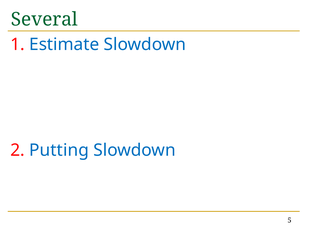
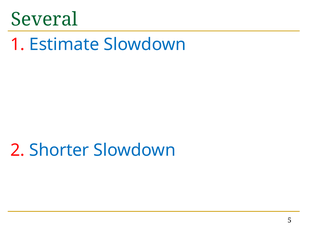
2 Putting: Putting -> Shorter (59, 151)
